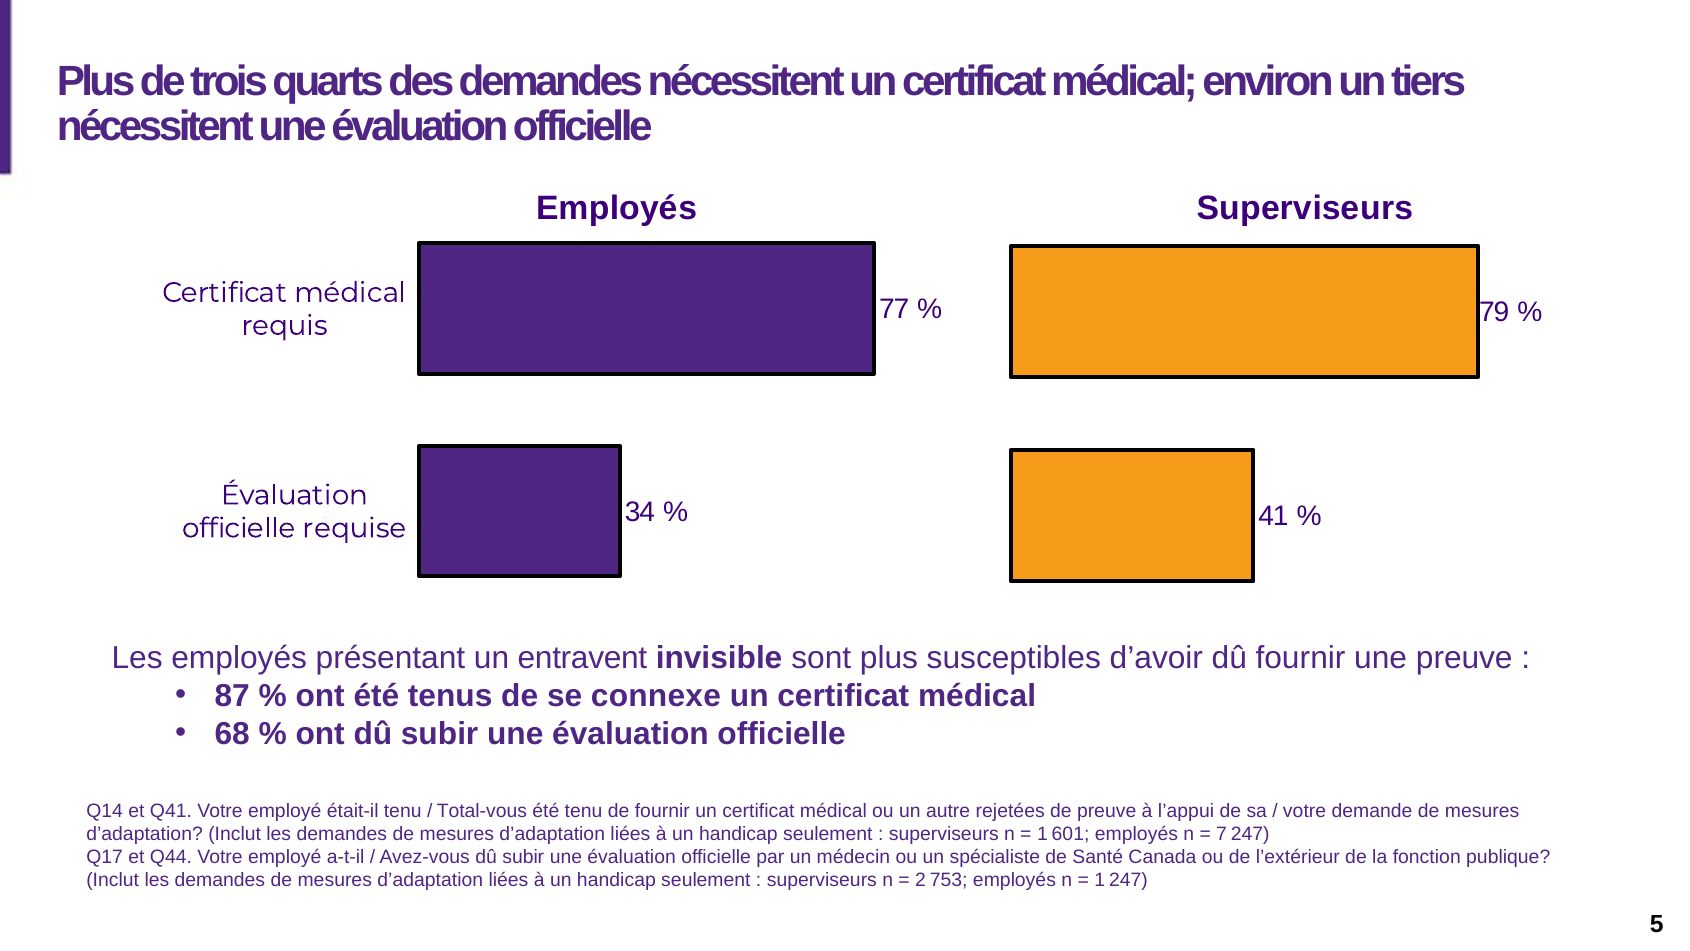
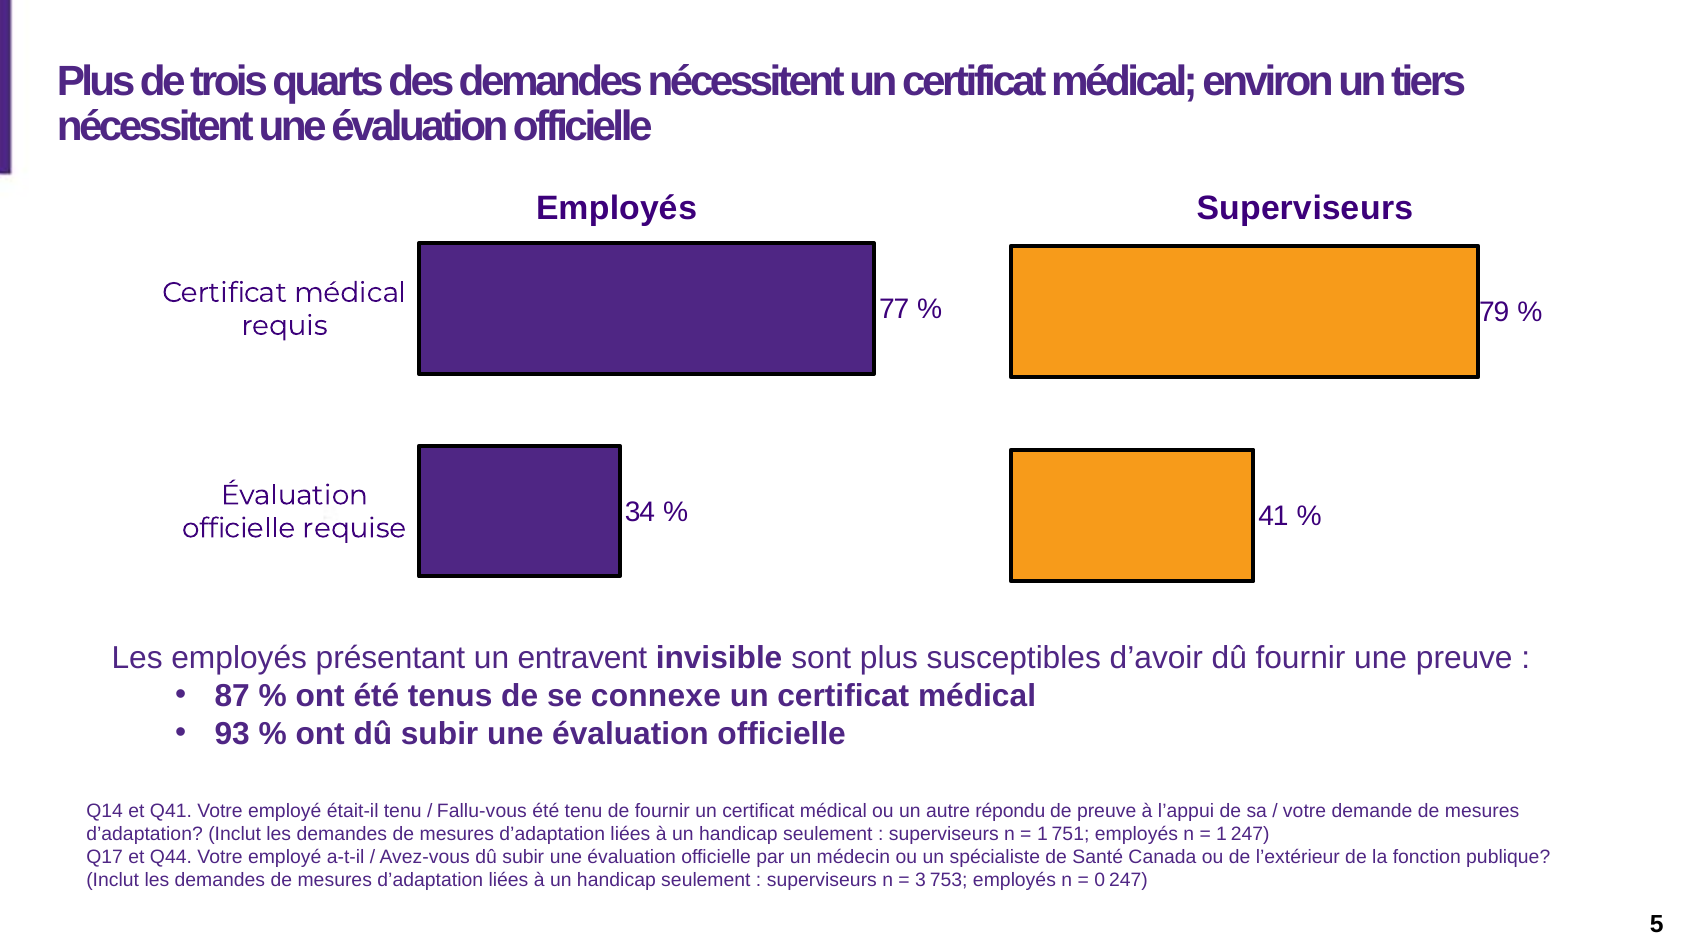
68: 68 -> 93 (232, 734)
Total-vous: Total-vous -> Fallu-vous (482, 810)
rejetées: rejetées -> répondu (1010, 810)
601: 601 -> 751 (1071, 834)
7: 7 -> 1 (1222, 834)
2: 2 -> 3 (921, 880)
1: 1 -> 0 (1100, 880)
